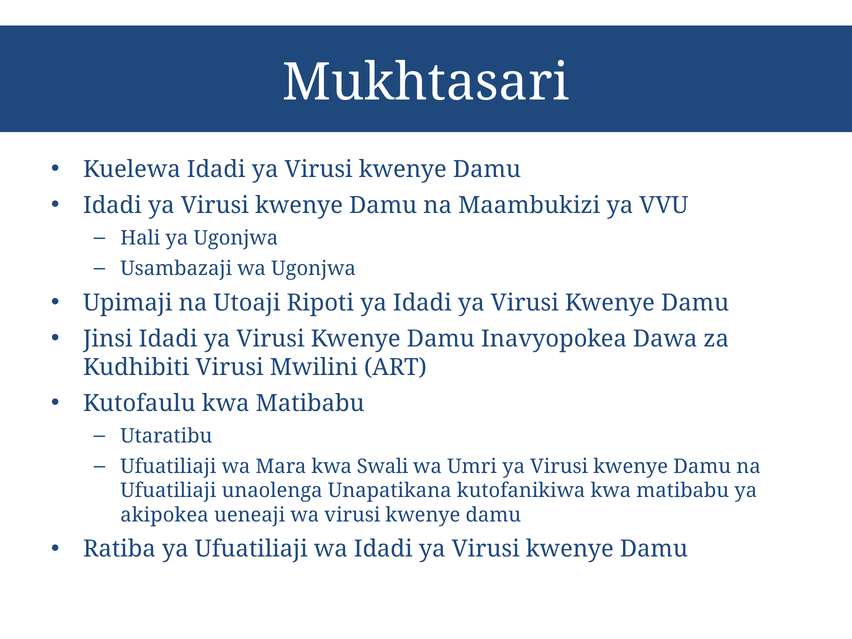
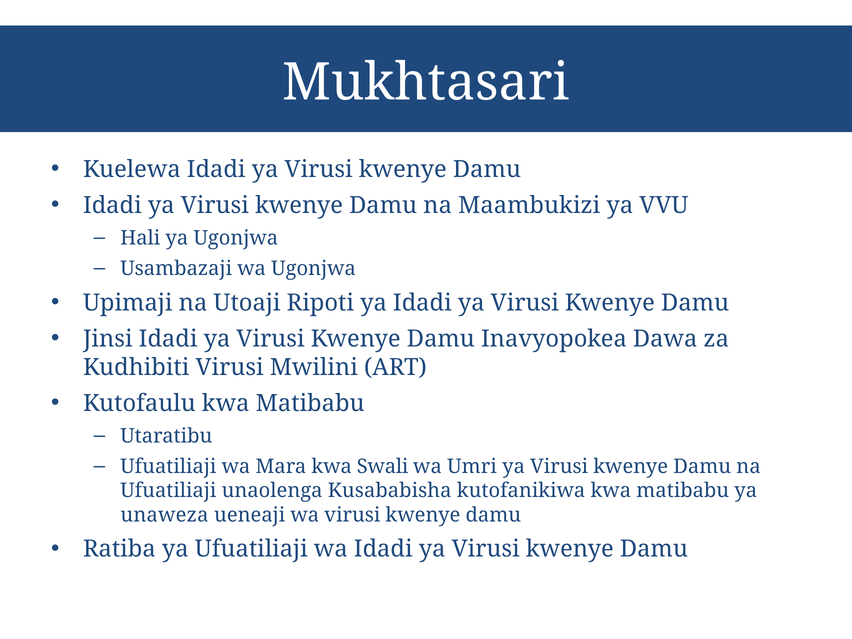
Unapatikana: Unapatikana -> Kusababisha (390, 491)
akipokea: akipokea -> unaweza (164, 515)
